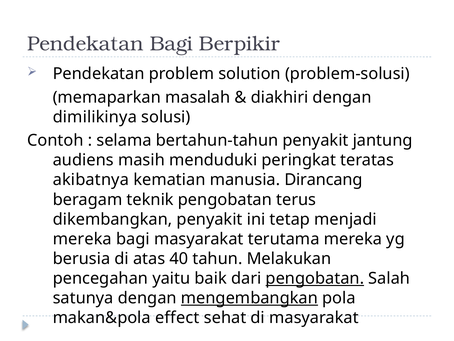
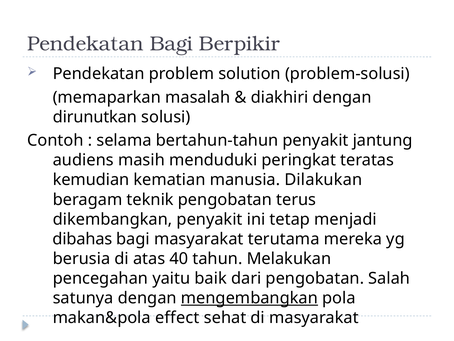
dimilikinya: dimilikinya -> dirunutkan (95, 117)
akibatnya: akibatnya -> kemudian (91, 180)
Dirancang: Dirancang -> Dilakukan (323, 180)
mereka: mereka -> dibahas (82, 239)
pengobatan underline: present -> none (315, 278)
